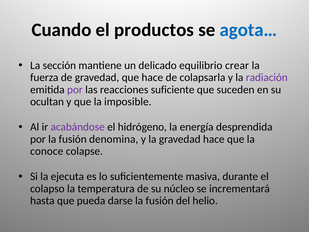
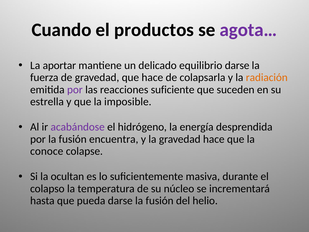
agota… colour: blue -> purple (248, 30)
sección: sección -> aportar (59, 65)
equilibrio crear: crear -> darse (237, 65)
radiación colour: purple -> orange (267, 77)
ocultan: ocultan -> estrella (47, 102)
denomina: denomina -> encuentra (114, 139)
ejecuta: ejecuta -> ocultan (67, 176)
